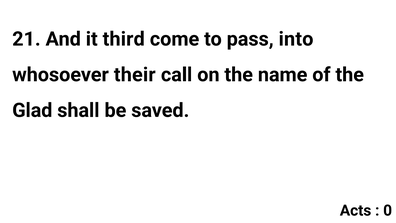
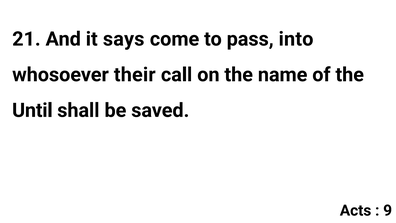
third: third -> says (124, 39)
Glad: Glad -> Until (32, 110)
0: 0 -> 9 (388, 210)
